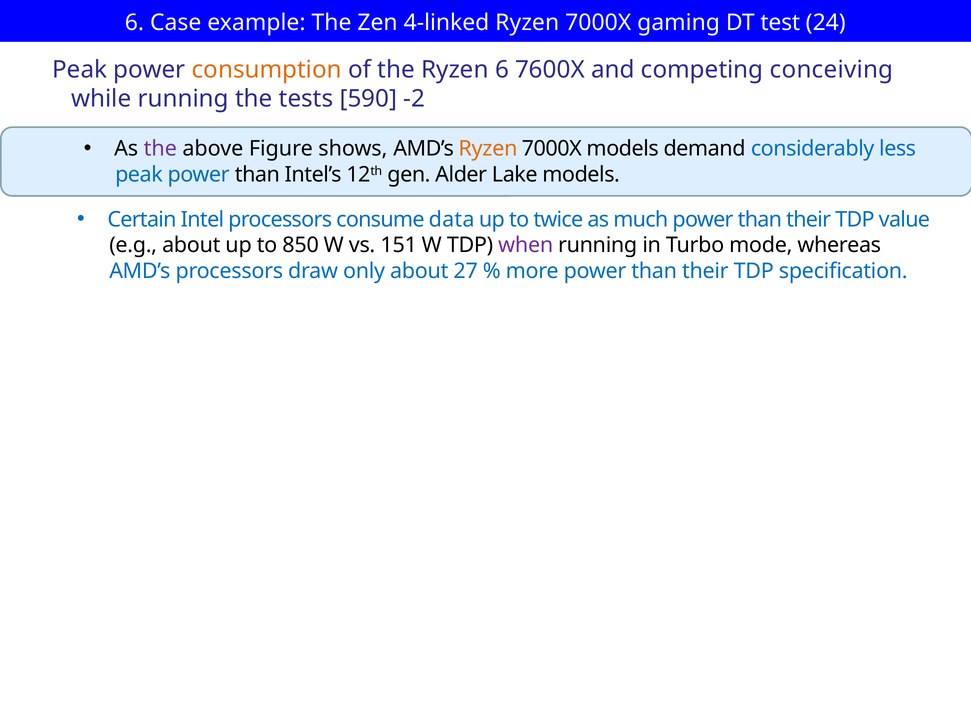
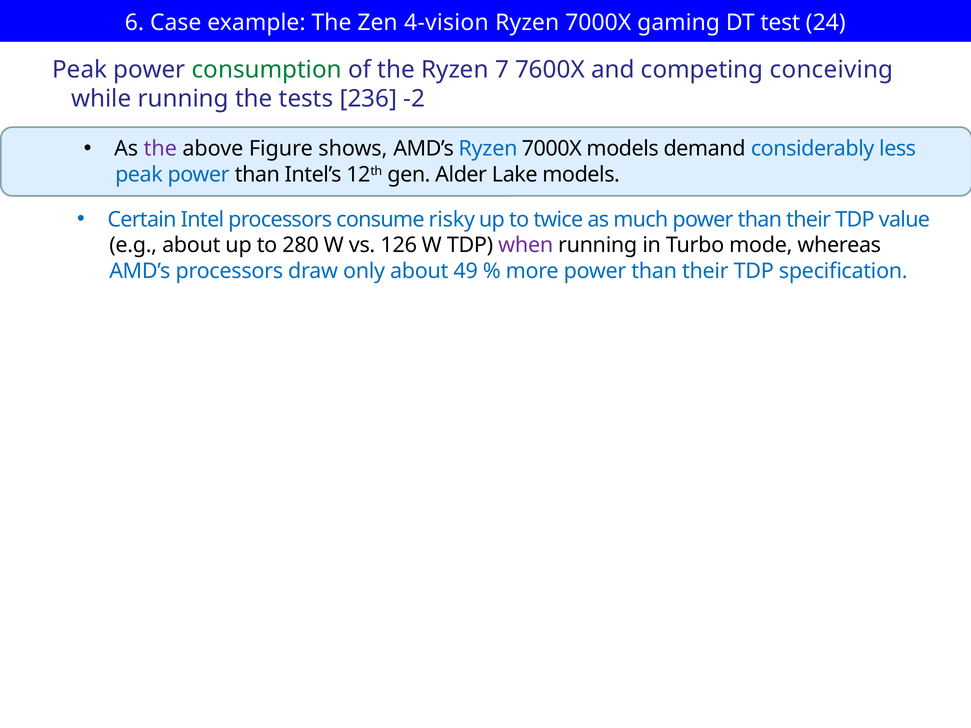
4-linked: 4-linked -> 4-vision (446, 22)
consumption colour: orange -> green (267, 70)
Ryzen 6: 6 -> 7 (502, 70)
590: 590 -> 236 (368, 99)
Ryzen colour: orange -> blue (488, 149)
data: data -> risky (452, 220)
850: 850 -> 280 (301, 245)
151: 151 -> 126 (399, 245)
27: 27 -> 49 (466, 271)
